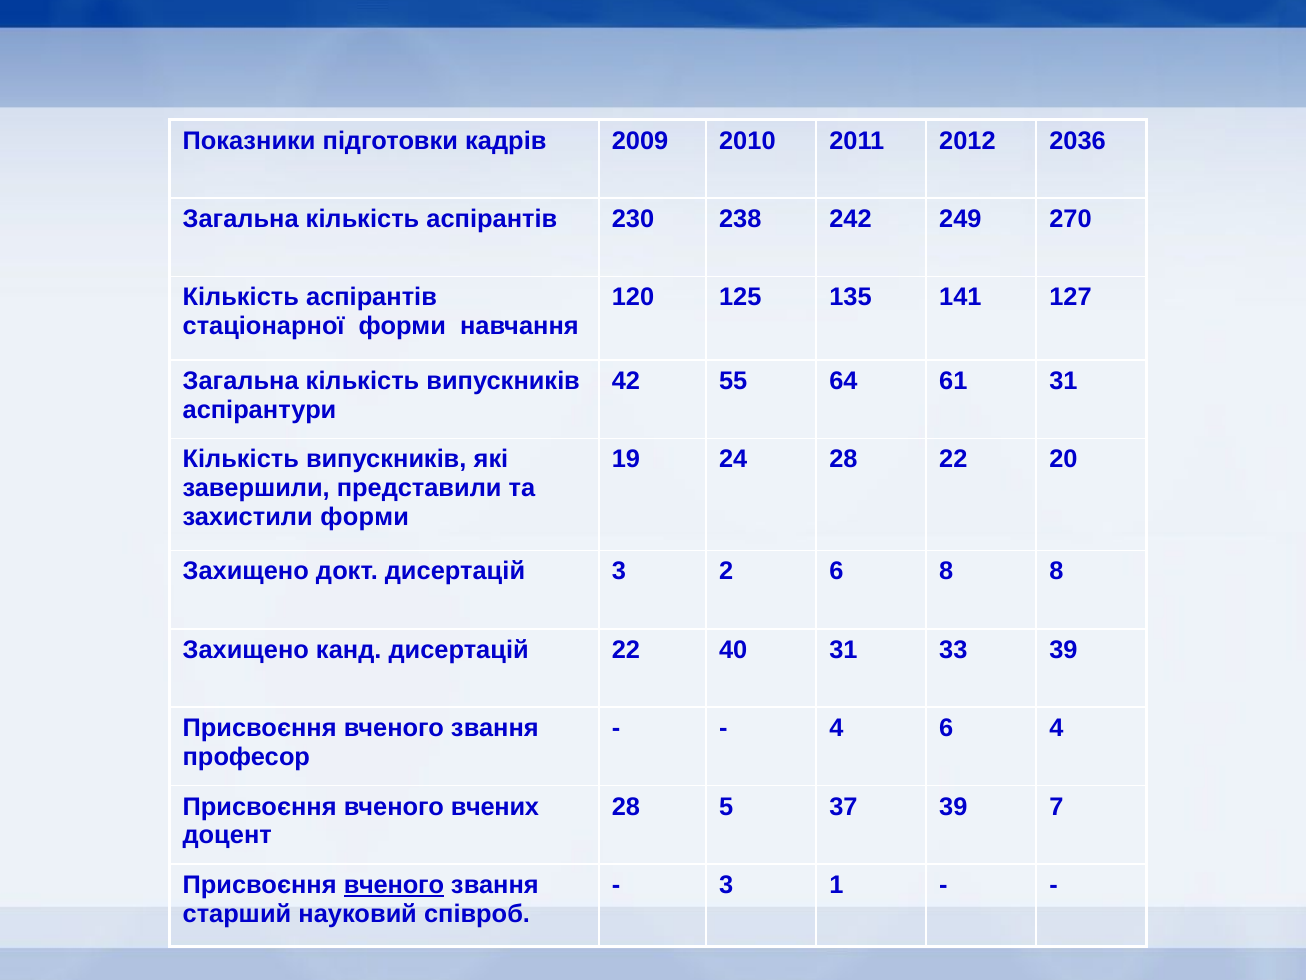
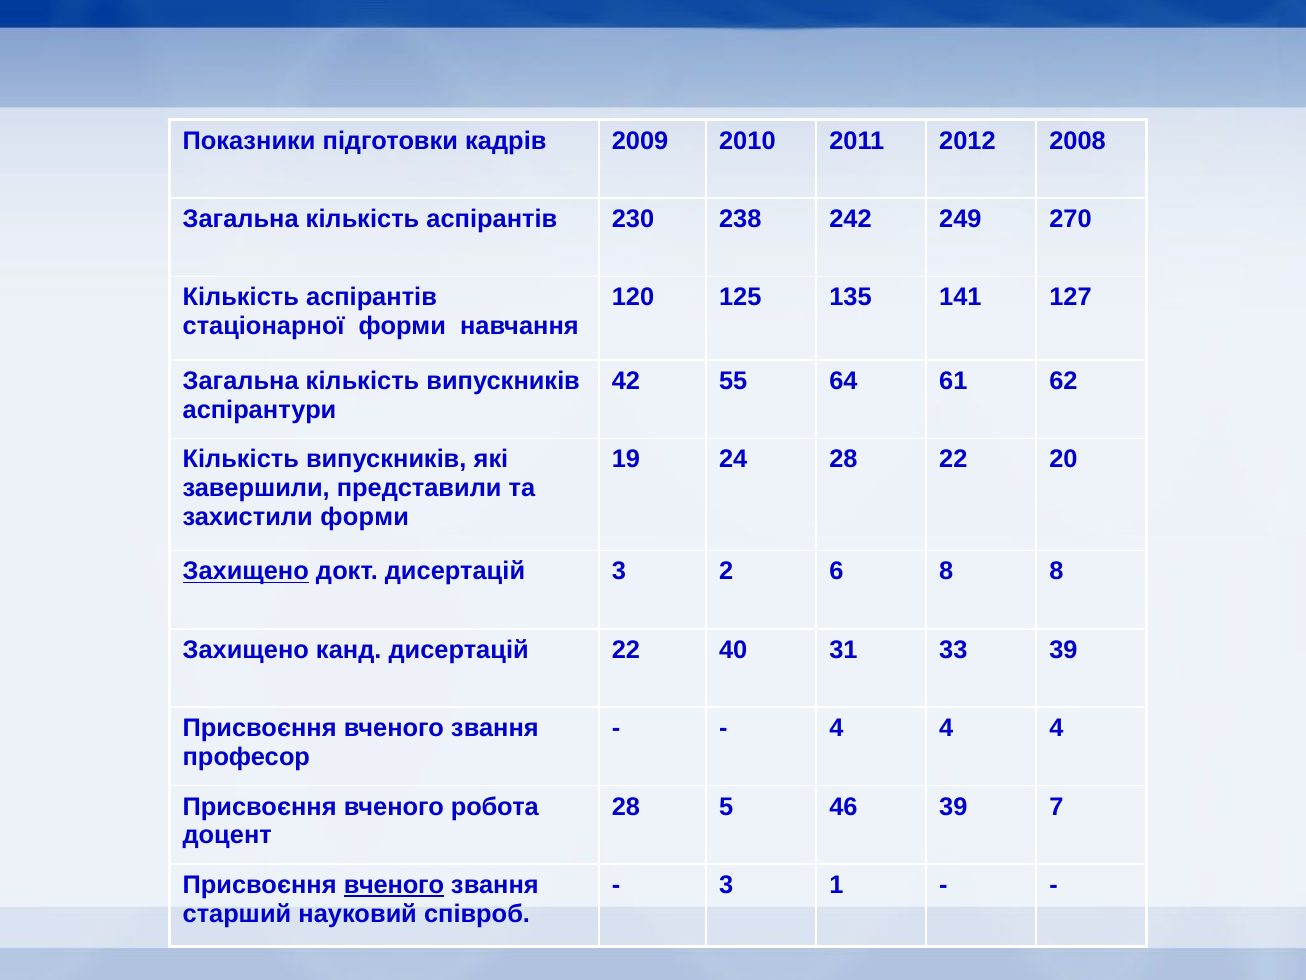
2036: 2036 -> 2008 (1078, 141)
61 31: 31 -> 62 (1063, 381)
Захищено underline: none -> present (246, 571)
6: 6 -> 4 (946, 728)
вчених: вчених -> робота (495, 806)
37: 37 -> 46 (843, 806)
